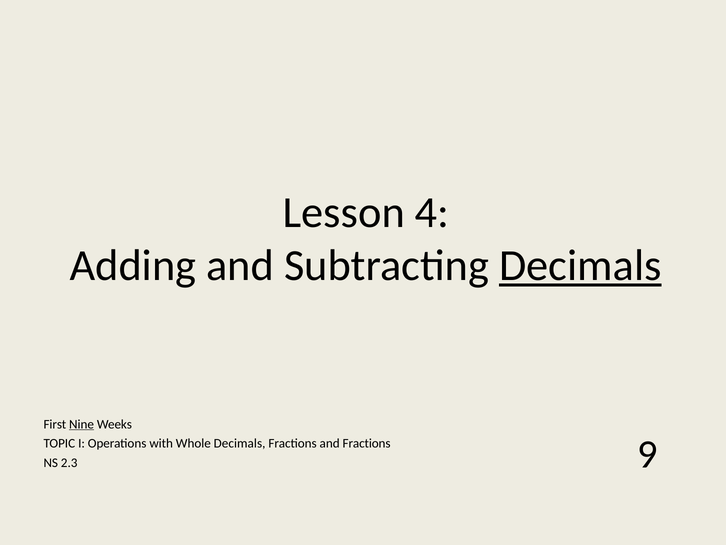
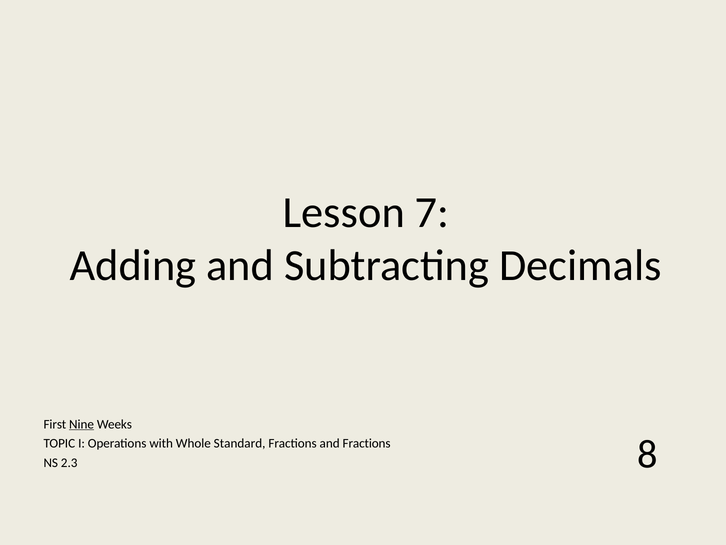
4: 4 -> 7 (432, 212)
Decimals underline: present -> none (580, 266)
Whole Decimals: Decimals -> Standard (240, 443)
9: 9 -> 8 (647, 454)
